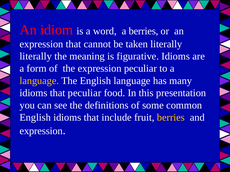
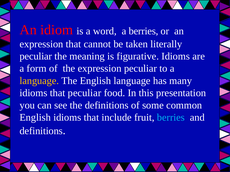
literally: literally -> peculiar (36, 56)
berries colour: yellow -> light blue (171, 118)
expression: expression -> definitions (41, 131)
